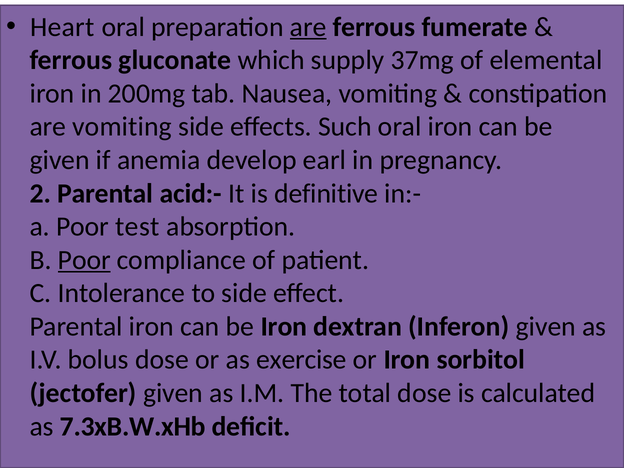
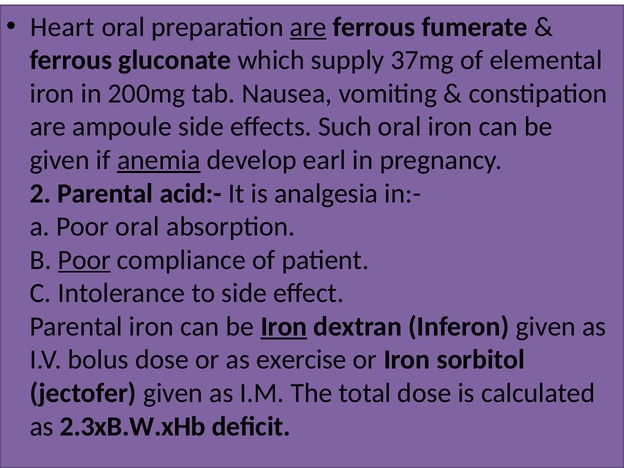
are vomiting: vomiting -> ampoule (122, 127)
anemia underline: none -> present (159, 160)
definitive: definitive -> analgesia (326, 193)
Poor test: test -> oral (137, 227)
Iron underline: none -> present (284, 327)
7.3xB.W.xHb: 7.3xB.W.xHb -> 2.3xB.W.xHb (133, 426)
